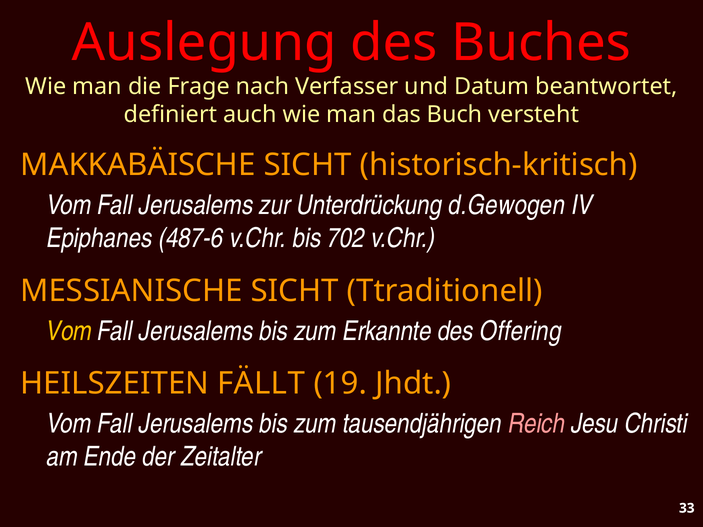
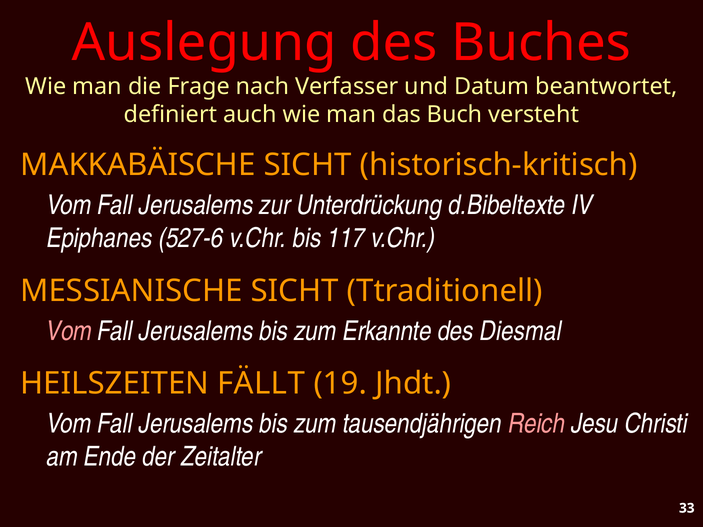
d.Gewogen: d.Gewogen -> d.Bibeltexte (507, 205)
487-6: 487-6 -> 527-6 (191, 238)
702: 702 -> 117 (346, 238)
Vom colour: yellow -> pink (69, 331)
Offering: Offering -> Diesmal (521, 331)
